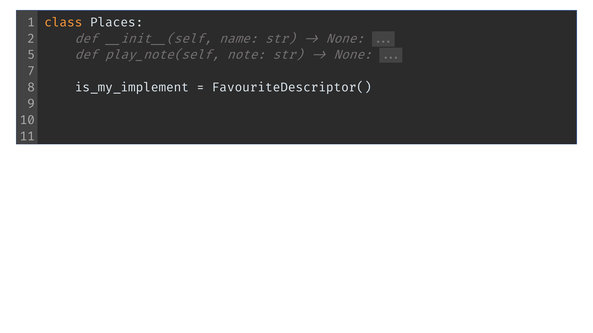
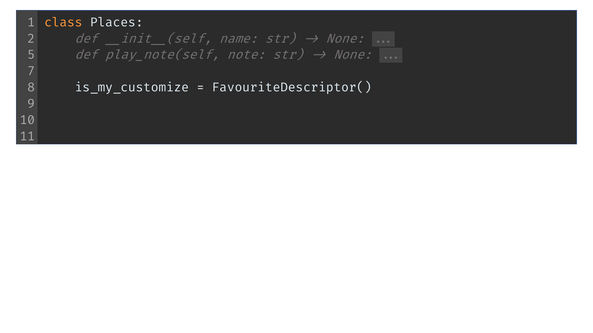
is_my_implement: is_my_implement -> is_my_customize (132, 88)
